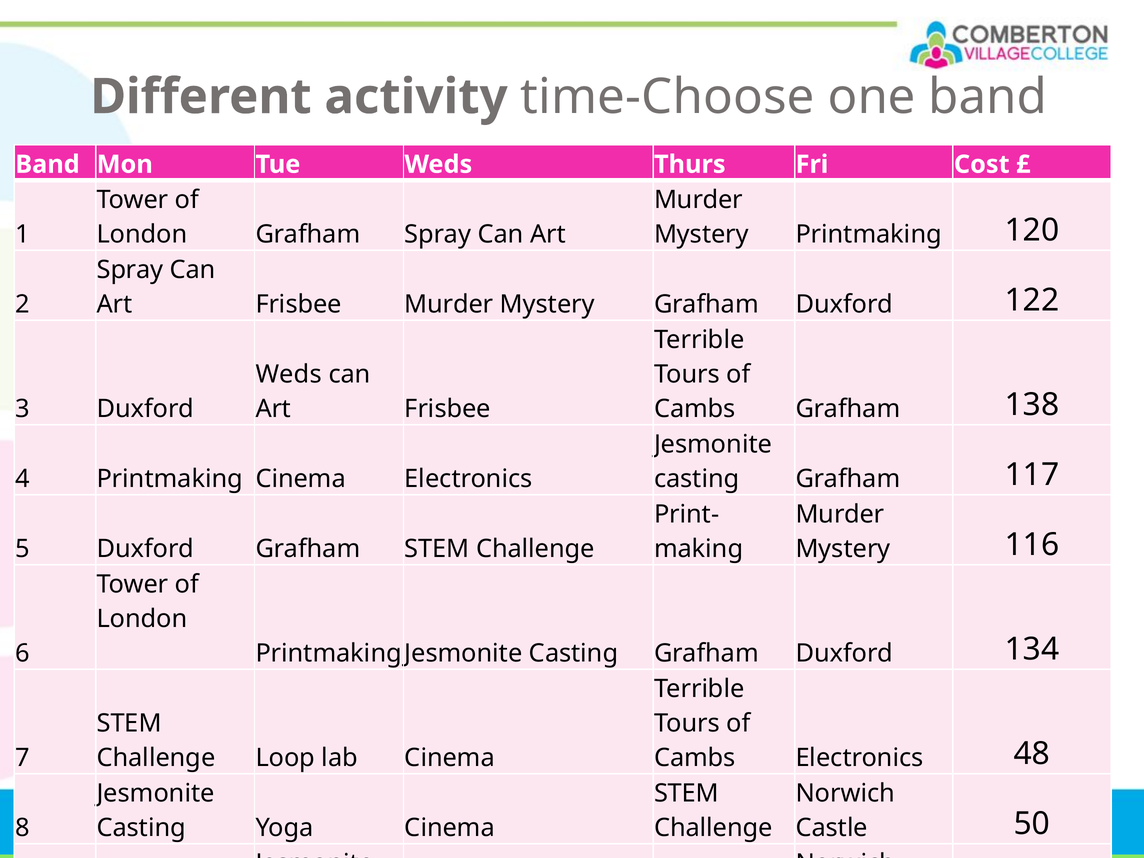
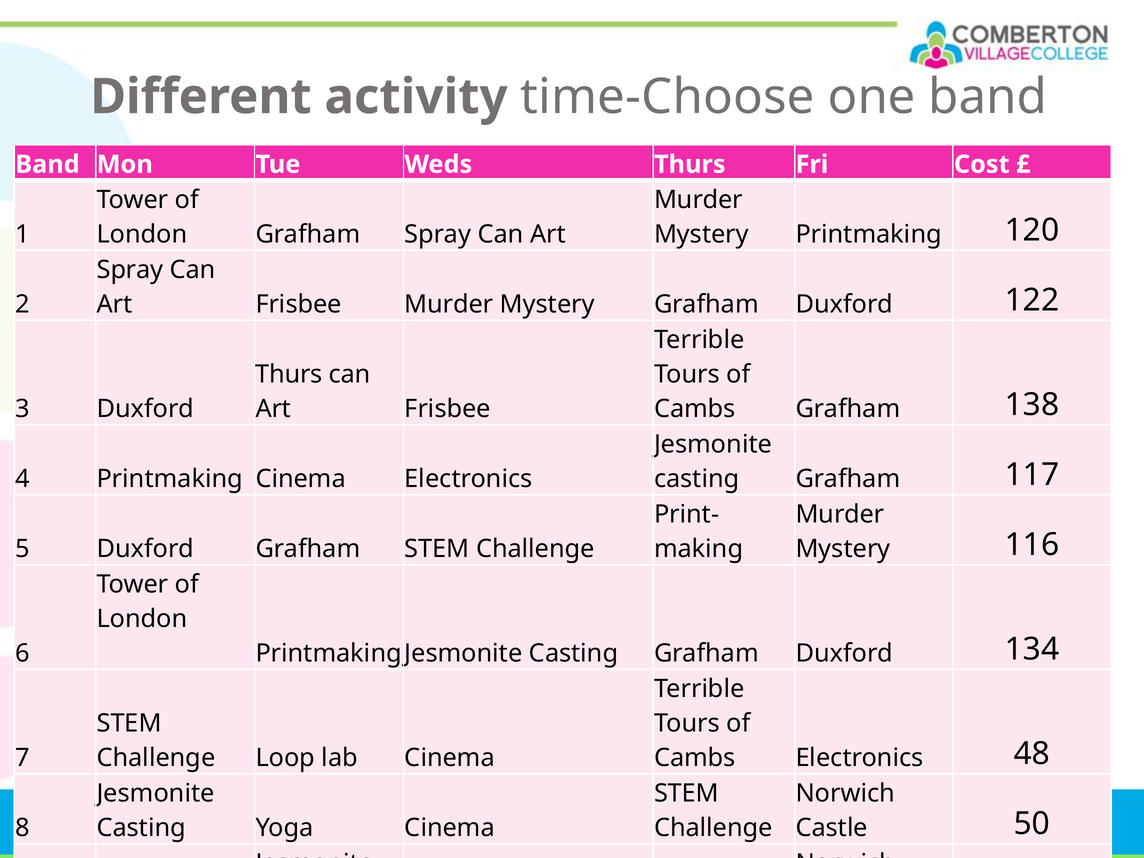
Weds: Weds -> Thurs (289, 374)
